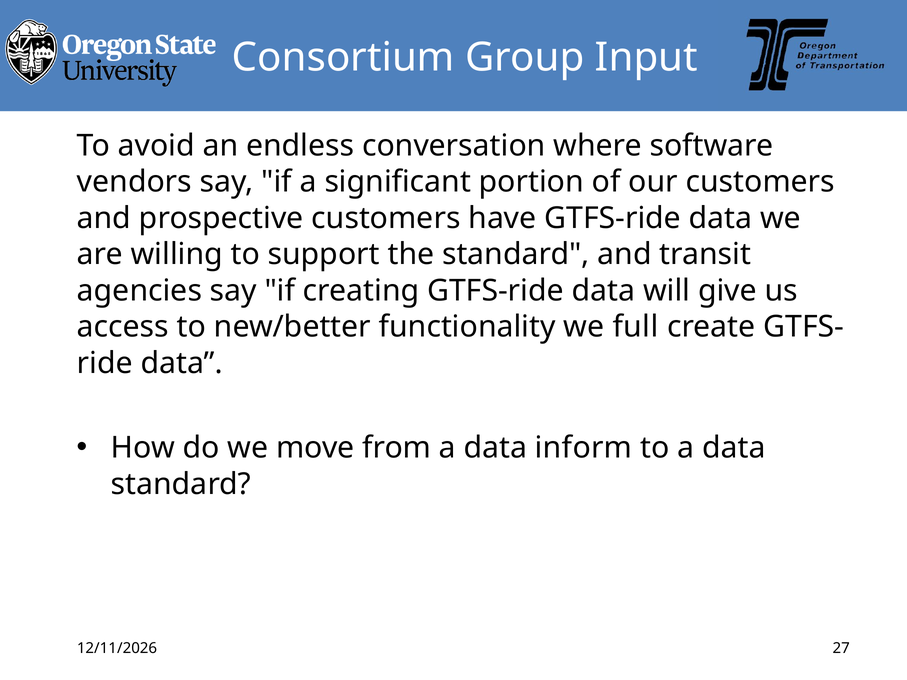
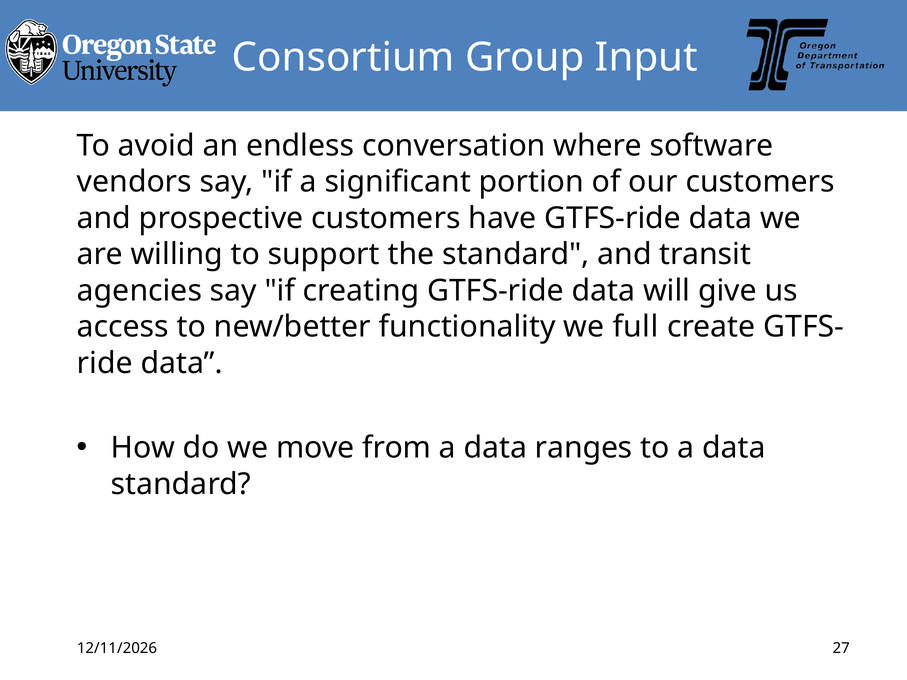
inform: inform -> ranges (584, 448)
